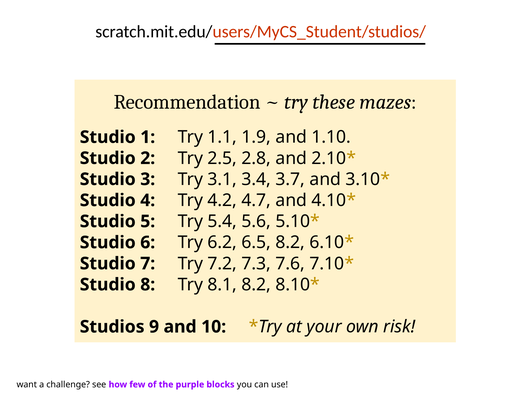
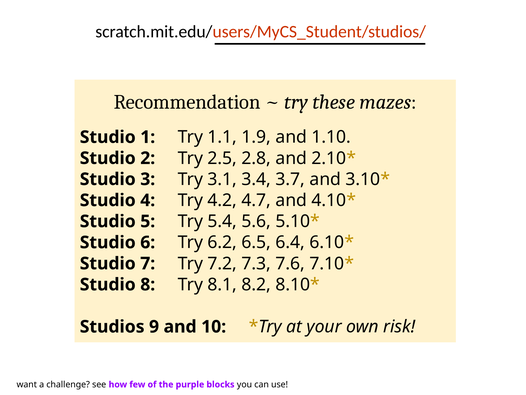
6.5 8.2: 8.2 -> 6.4 (290, 242)
